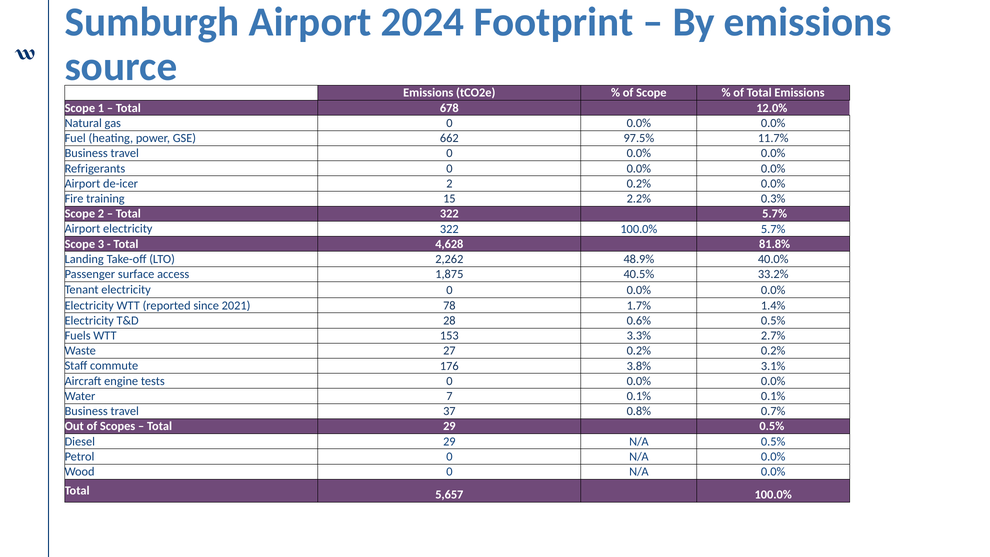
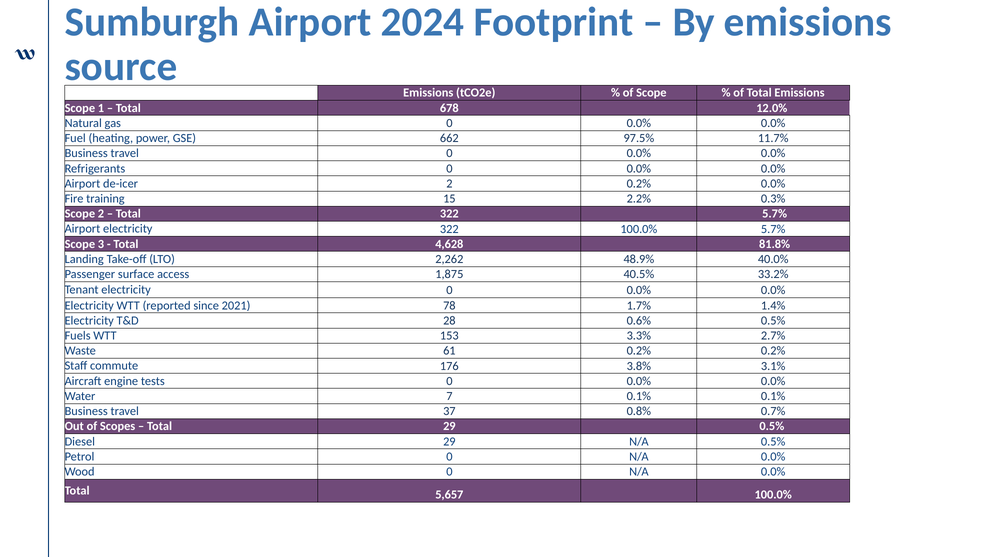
27: 27 -> 61 (449, 351)
